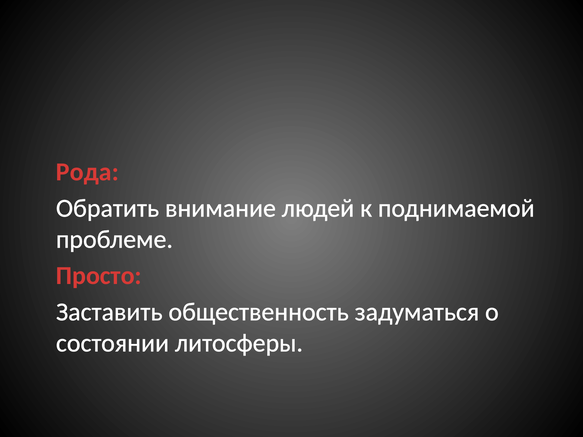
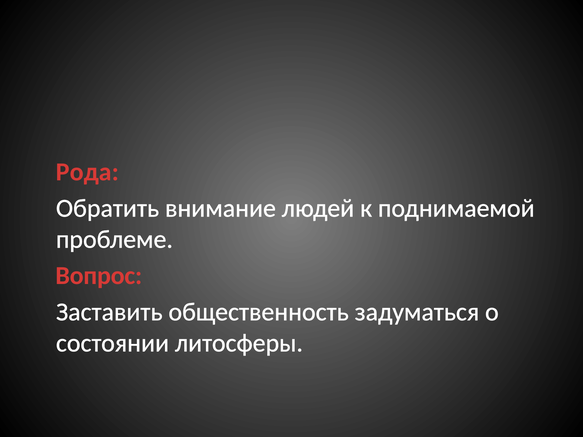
Просто: Просто -> Вопрос (99, 276)
